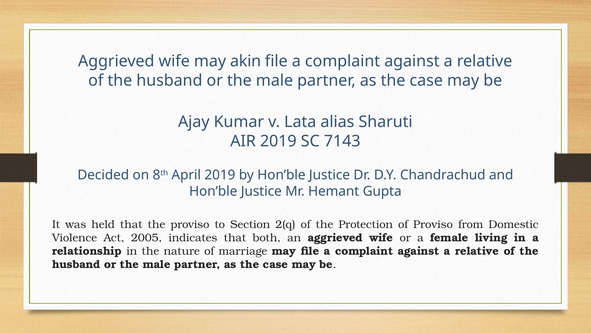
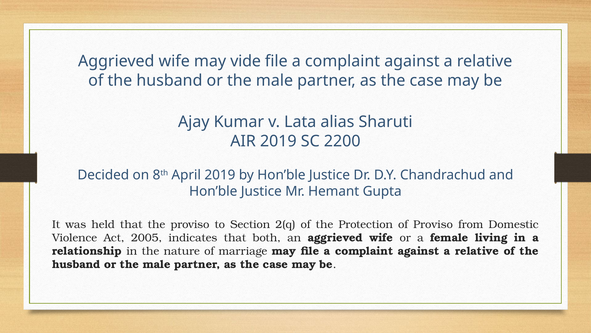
akin: akin -> vide (246, 61)
7143: 7143 -> 2200 (342, 141)
